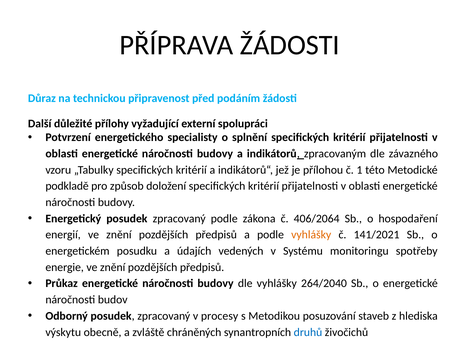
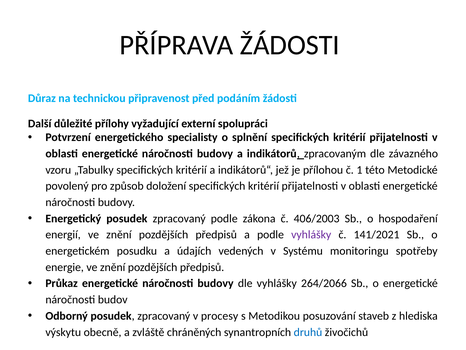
podkladě: podkladě -> povolený (67, 186)
406/2064: 406/2064 -> 406/2003 (317, 218)
vyhlášky colour: orange -> purple (311, 234)
264/2040: 264/2040 -> 264/2066 (324, 283)
